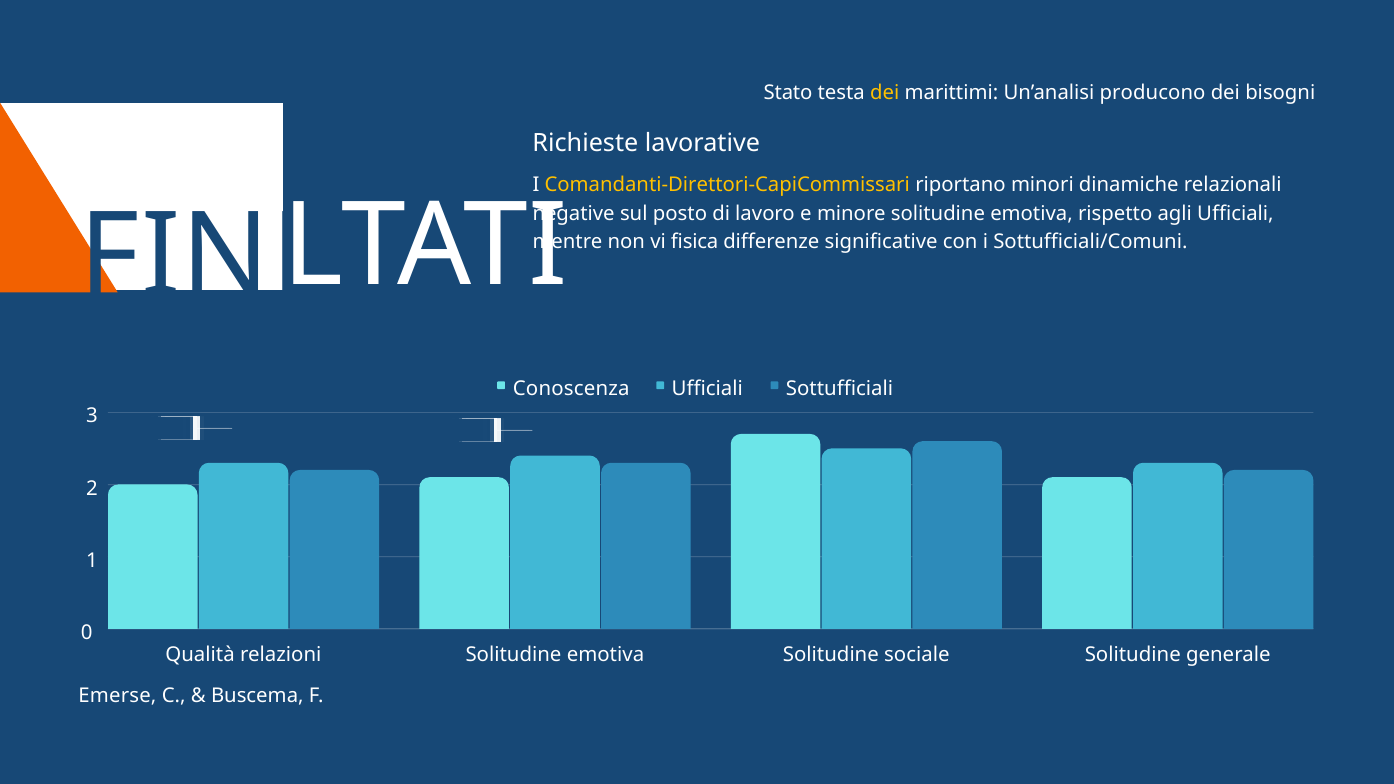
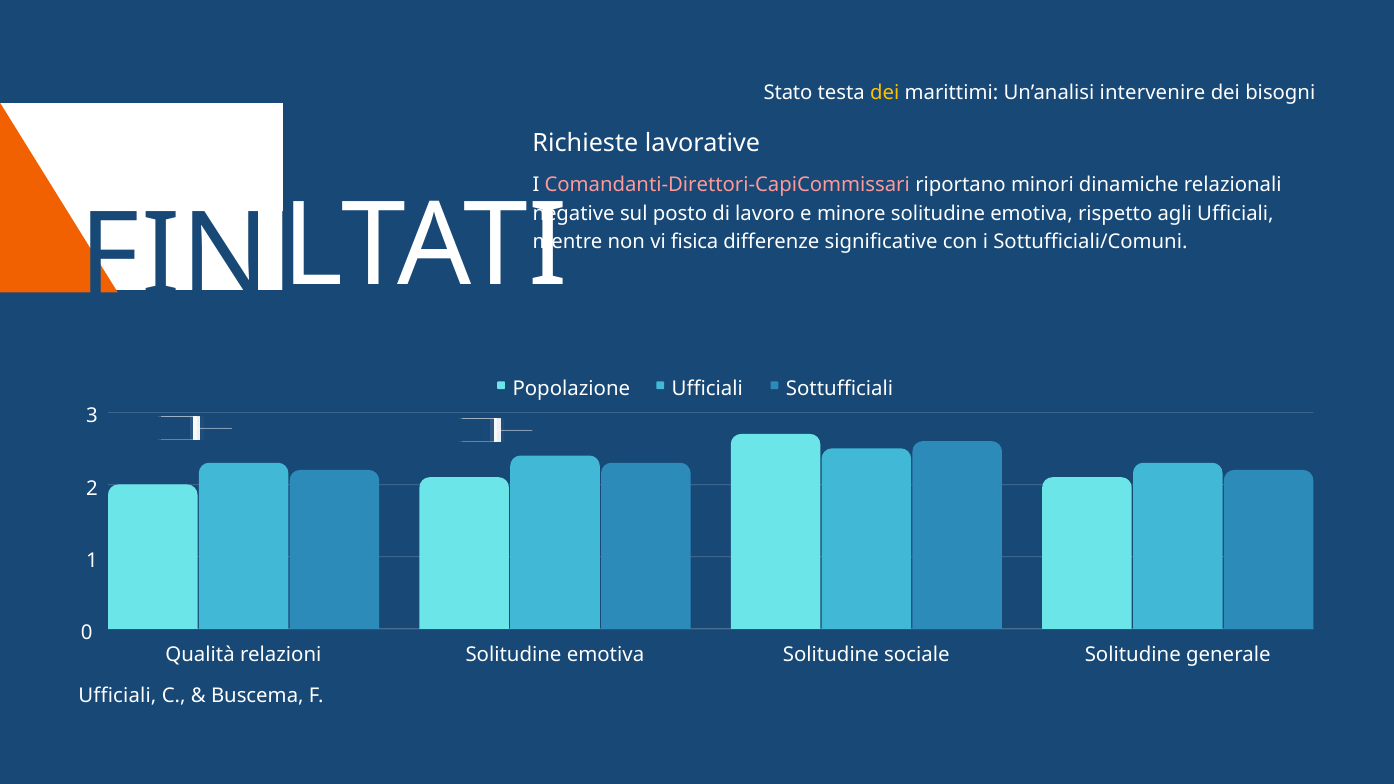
producono: producono -> intervenire (1153, 93)
Comandanti-Direttori-CapiCommissari colour: yellow -> pink (727, 185)
Conoscenza: Conoscenza -> Popolazione (571, 389)
Emerse: Emerse -> Ufficiali (117, 696)
